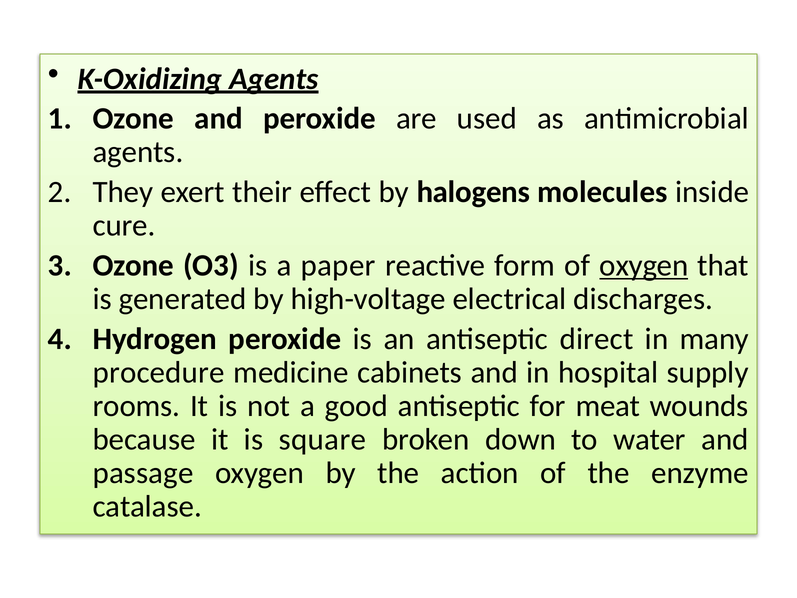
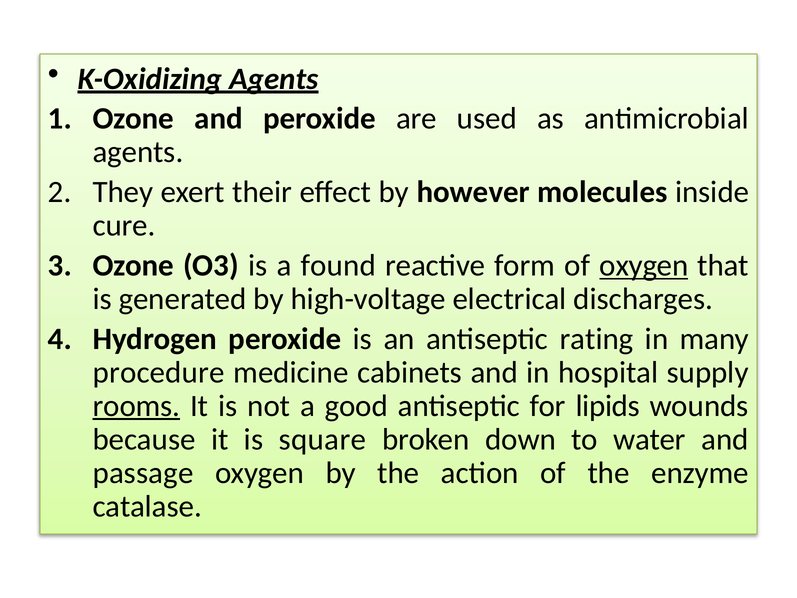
halogens: halogens -> however (473, 192)
paper: paper -> found (338, 265)
direct: direct -> rating (597, 339)
rooms underline: none -> present (136, 406)
meat: meat -> lipids (608, 406)
